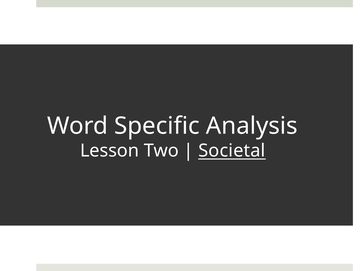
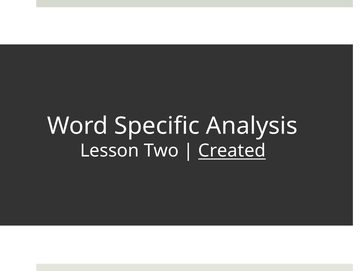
Societal: Societal -> Created (232, 151)
